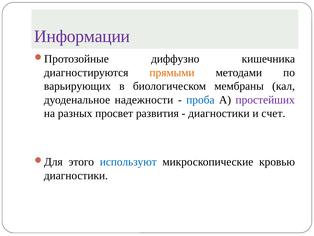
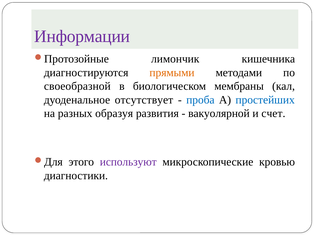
диффузно: диффузно -> лимончик (175, 59)
варьирующих: варьирующих -> своеобразной (77, 86)
надежности: надежности -> отсутствует (144, 100)
простейших colour: purple -> blue (265, 100)
просвет: просвет -> образуя (114, 113)
диагностики: диагностики -> вакуолярной (219, 113)
используют colour: blue -> purple (128, 162)
